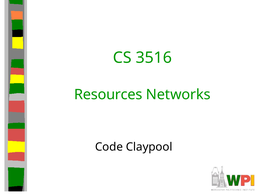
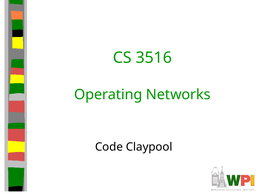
Resources: Resources -> Operating (108, 95)
